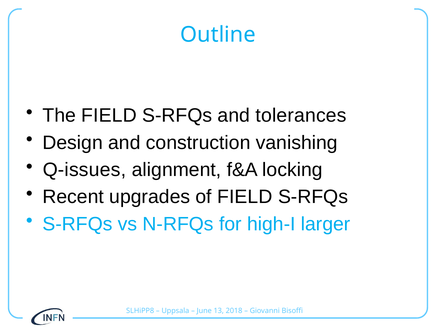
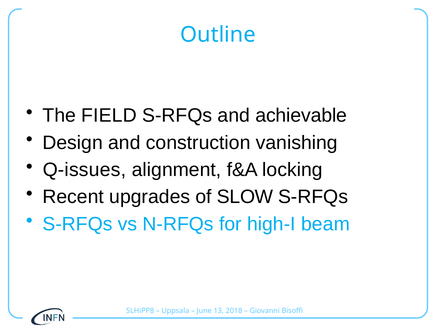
tolerances: tolerances -> achievable (301, 115)
of FIELD: FIELD -> SLOW (245, 197)
larger: larger -> beam (326, 224)
